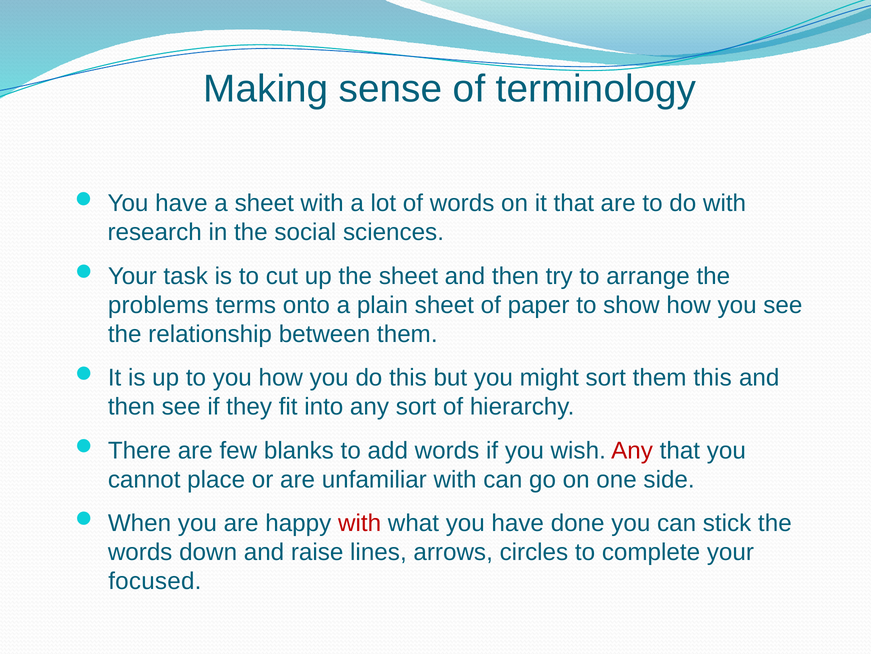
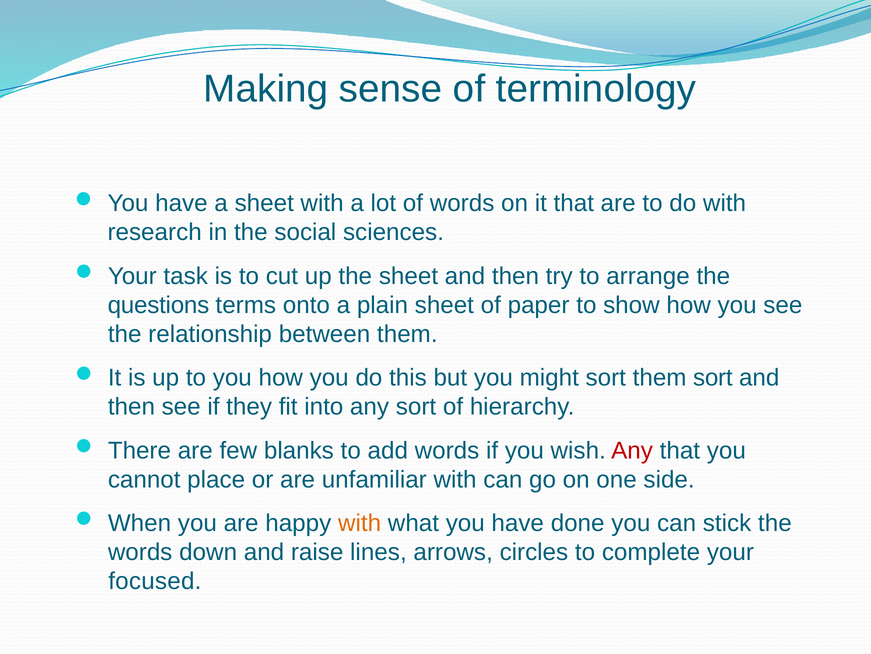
problems: problems -> questions (158, 305)
them this: this -> sort (713, 377)
with colour: red -> orange (360, 523)
